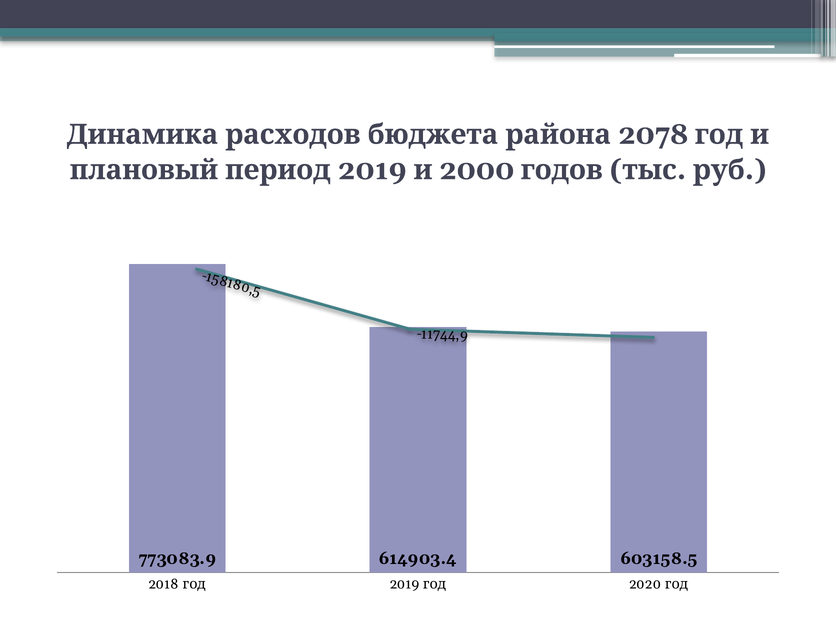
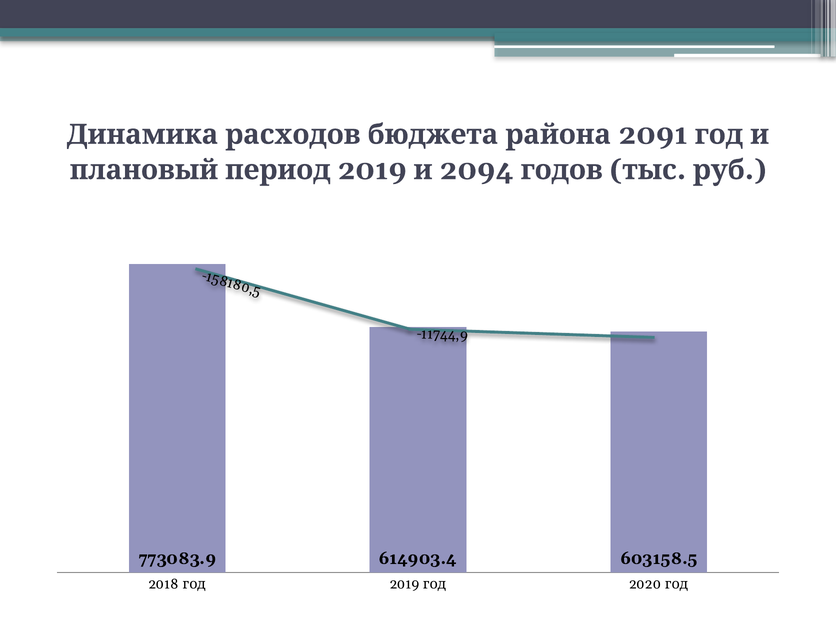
2078: 2078 -> 2091 (653, 135)
2000: 2000 -> 2094 (477, 170)
